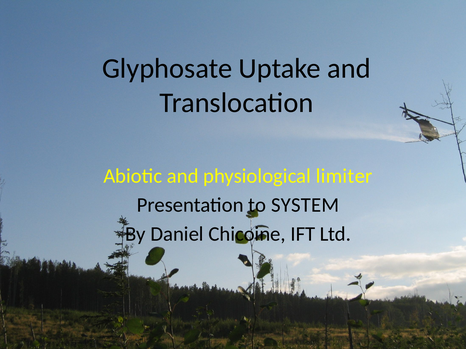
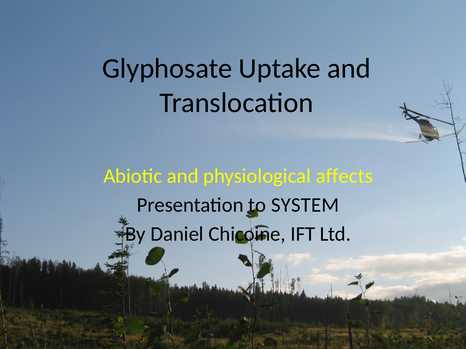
limiter: limiter -> affects (344, 176)
